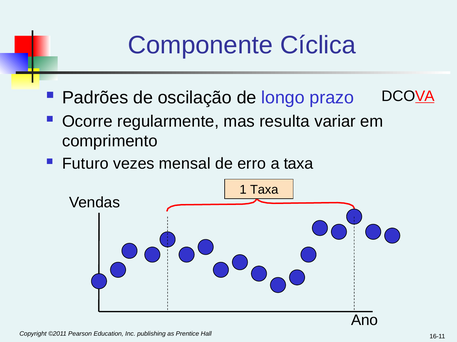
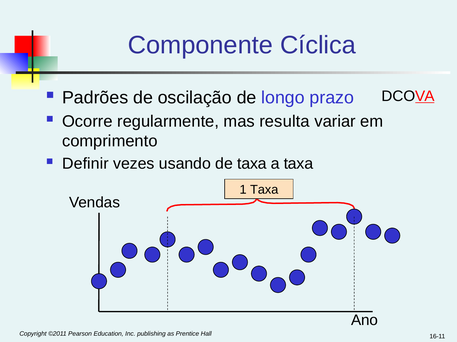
Futuro: Futuro -> Definir (85, 164)
mensal: mensal -> usando (185, 164)
de erro: erro -> taxa (252, 164)
